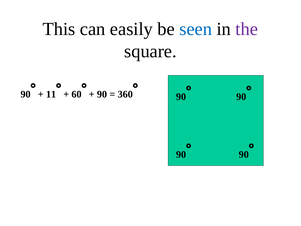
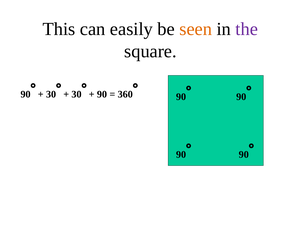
seen colour: blue -> orange (196, 29)
11: 11 -> 30 (51, 94)
60: 60 -> 30 (77, 94)
